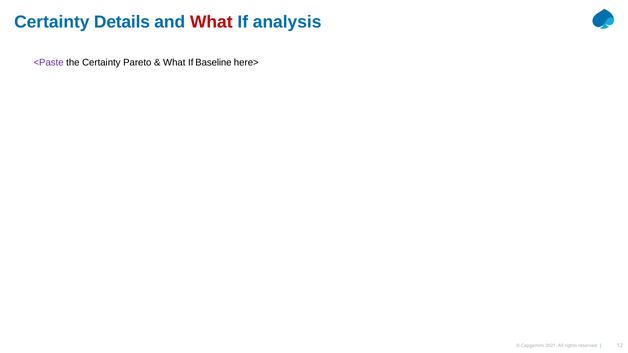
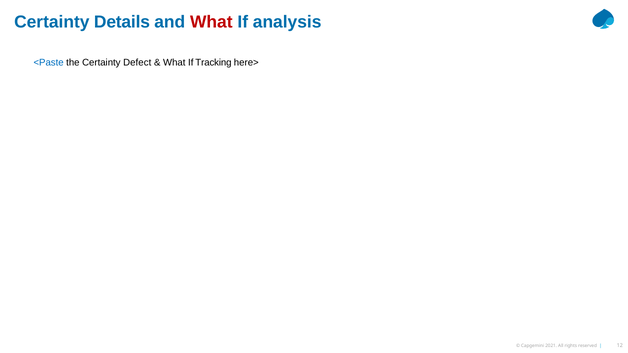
<Paste colour: purple -> blue (49, 63)
Pareto: Pareto -> Defect (137, 63)
Baseline: Baseline -> Tracking (213, 63)
